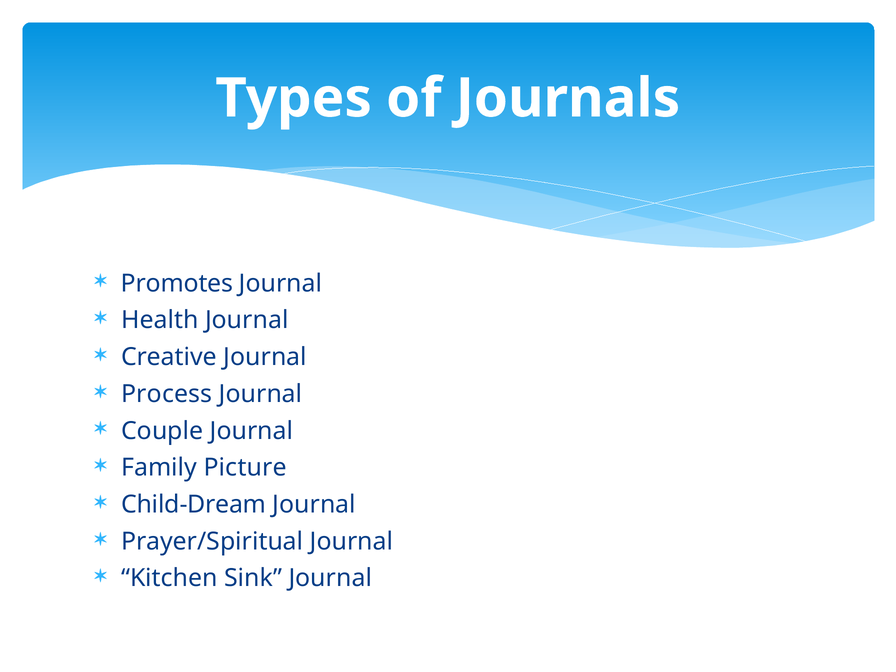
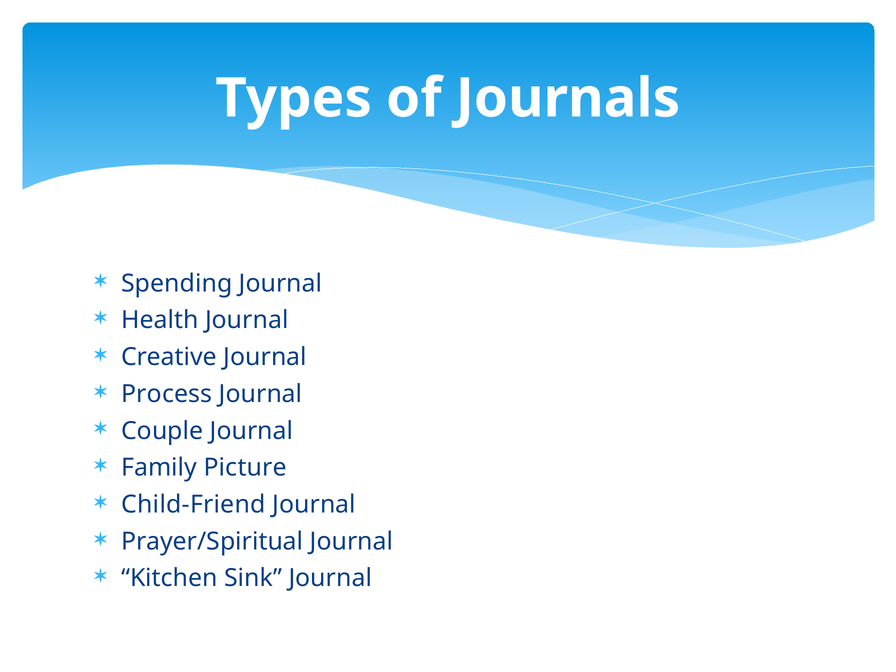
Promotes: Promotes -> Spending (177, 283)
Child-Dream: Child-Dream -> Child-Friend (194, 505)
